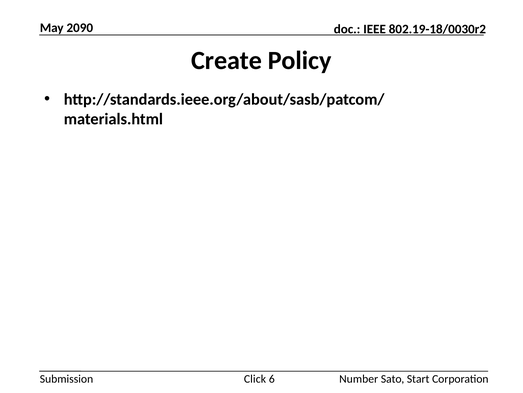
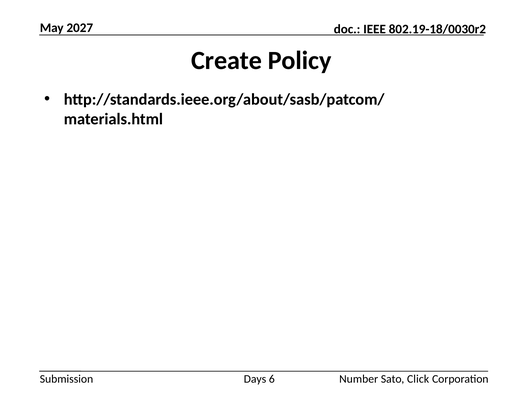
2090: 2090 -> 2027 (80, 28)
Click: Click -> Days (255, 378)
Start: Start -> Click (418, 378)
